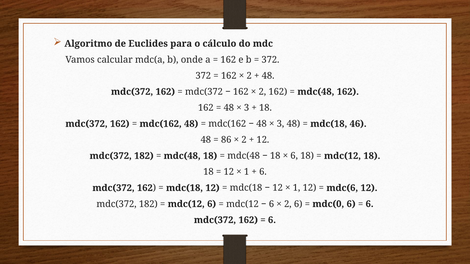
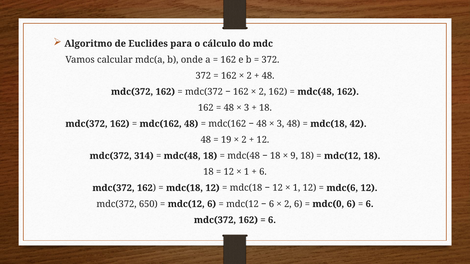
46: 46 -> 42 (358, 124)
86: 86 -> 19 (226, 140)
182: 182 -> 314 (144, 156)
6: 6 -> 9 (294, 156)
182: 182 -> 650 (148, 204)
